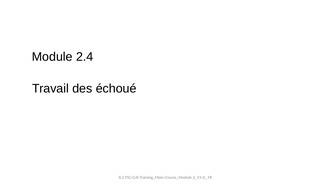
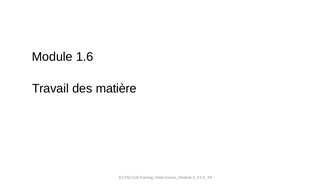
2.4: 2.4 -> 1.6 (85, 57)
échoué: échoué -> matière (116, 89)
